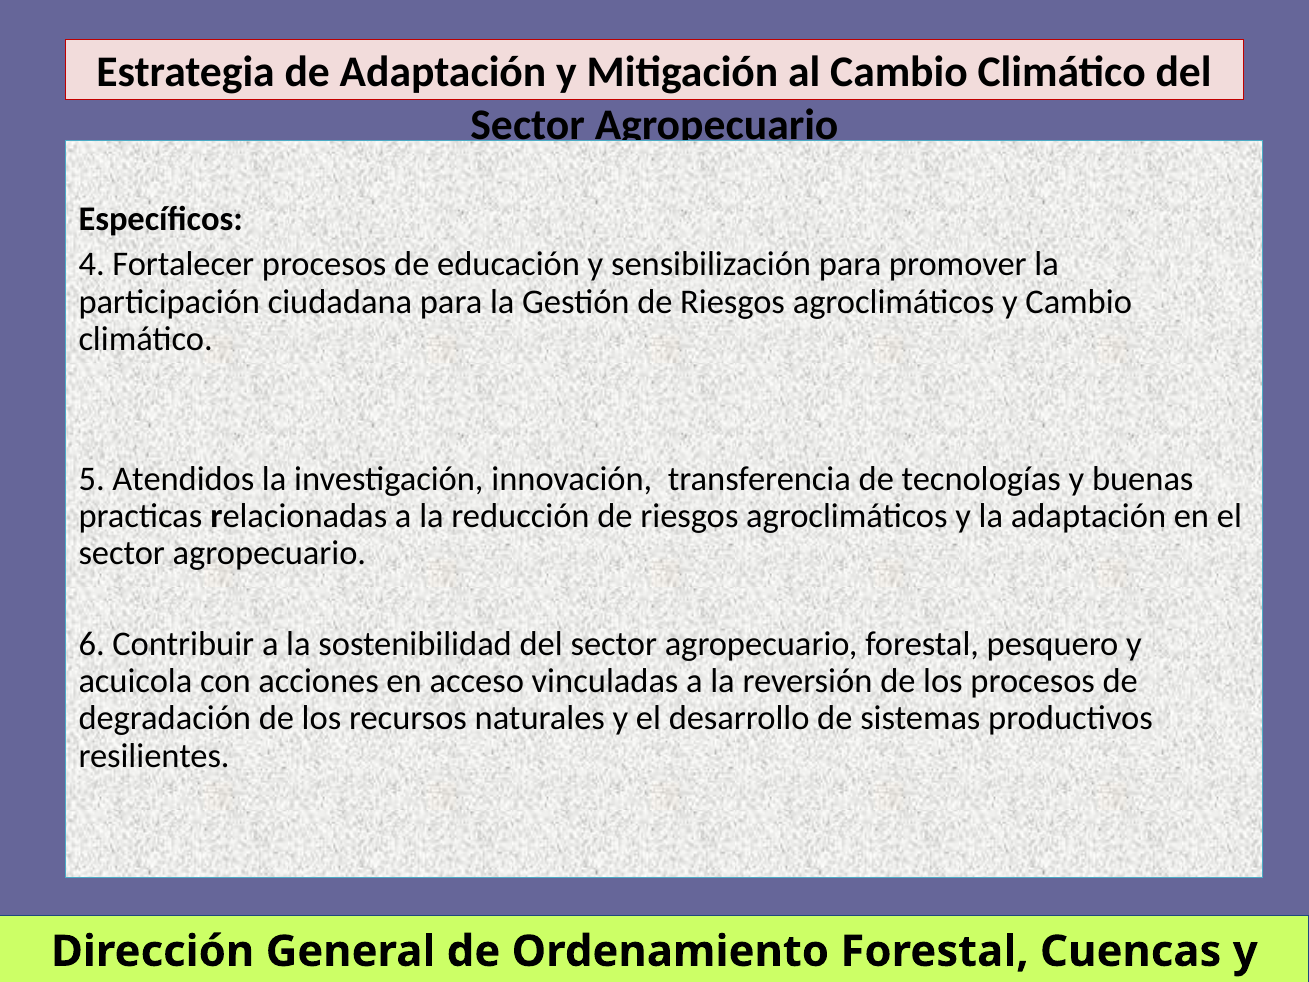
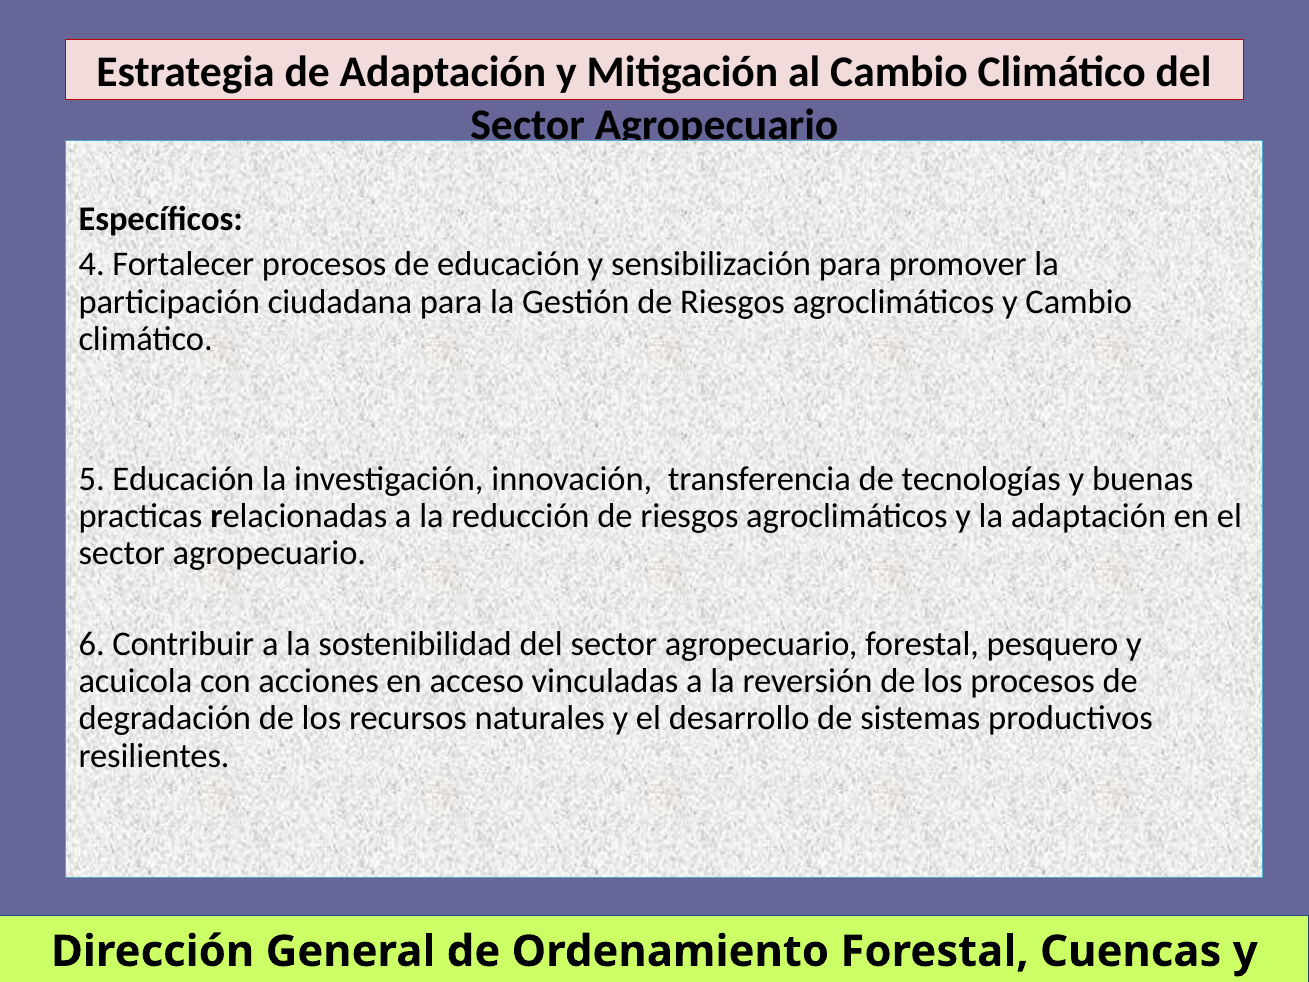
5 Atendidos: Atendidos -> Educación (183, 479)
